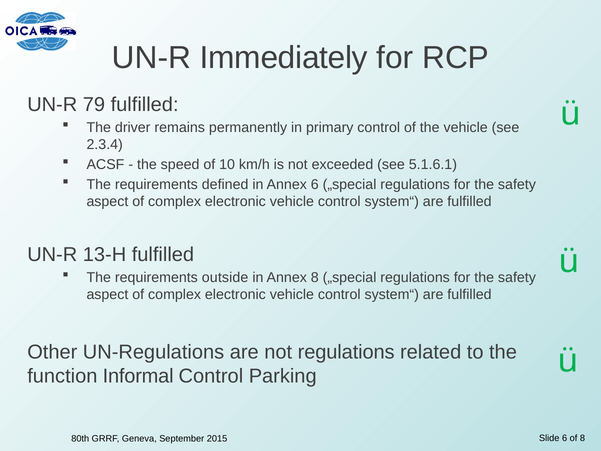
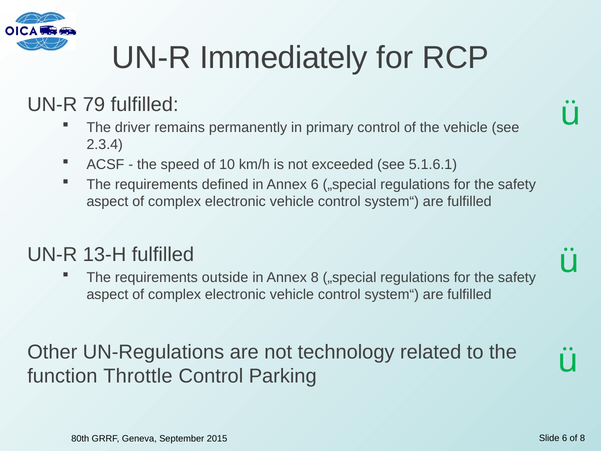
not regulations: regulations -> technology (346, 352)
Informal: Informal -> Throttle (138, 376)
